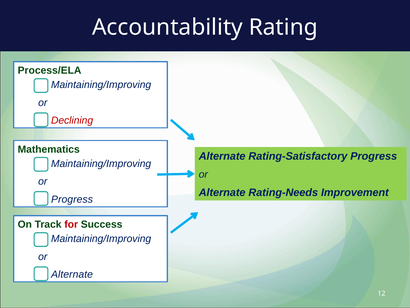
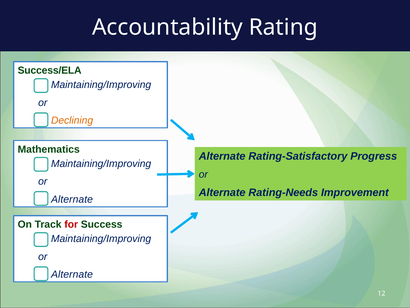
Process/ELA: Process/ELA -> Success/ELA (50, 70)
Declining colour: red -> orange (72, 120)
Progress: Progress -> Alternate (72, 199)
